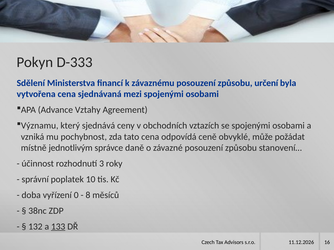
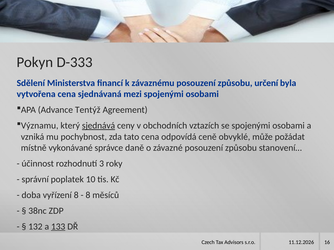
Vztahy: Vztahy -> Tentýž (88, 110)
sjednává underline: none -> present (99, 126)
jednotlivým: jednotlivým -> vykonávané (71, 148)
vyřízení 0: 0 -> 8 (76, 195)
